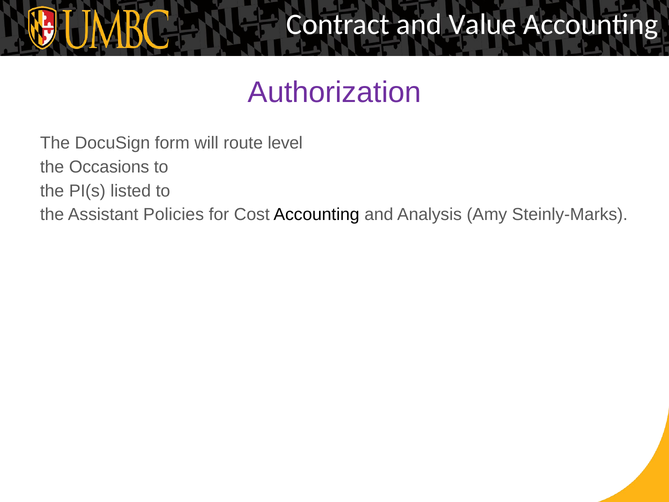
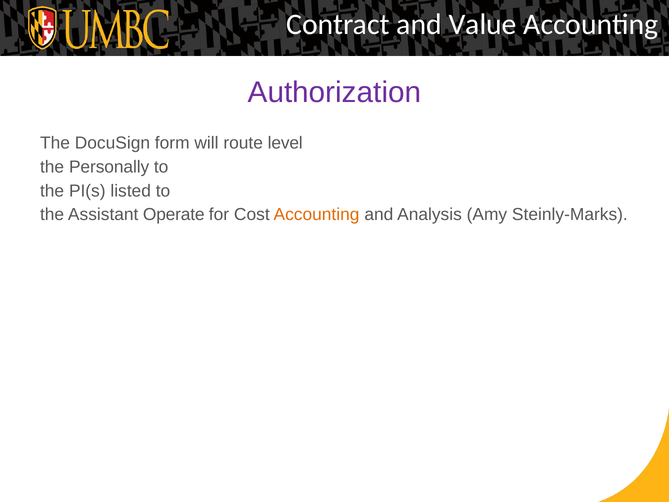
Occasions: Occasions -> Personally (109, 167)
Policies: Policies -> Operate (174, 215)
Accounting colour: black -> orange (317, 215)
